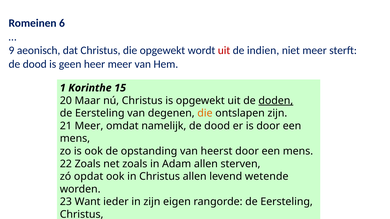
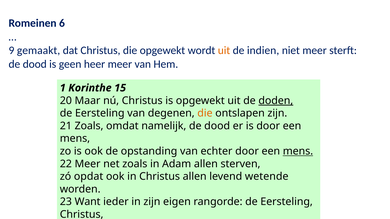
aeonisch: aeonisch -> gemaakt (39, 51)
uit colour: red -> orange (224, 51)
21 Meer: Meer -> Zoals (89, 126)
heerst: heerst -> echter (216, 151)
mens underline: none -> present (298, 151)
22 Zoals: Zoals -> Meer (88, 164)
